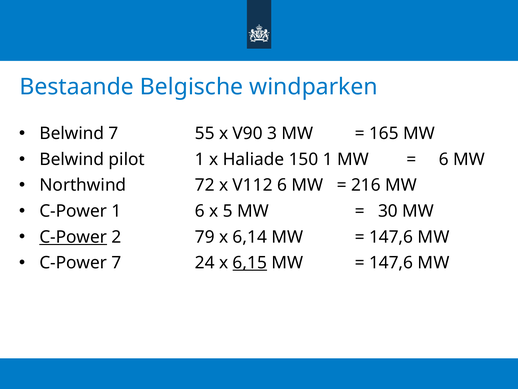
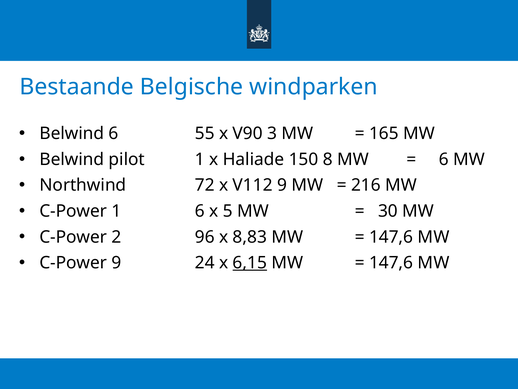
Belwind 7: 7 -> 6 (114, 133)
150 1: 1 -> 8 (328, 159)
V112 6: 6 -> 9 (282, 185)
C-Power underline: present -> none (73, 237)
79: 79 -> 96 (205, 237)
6,14: 6,14 -> 8,83 (250, 237)
C-Power 7: 7 -> 9 (116, 262)
